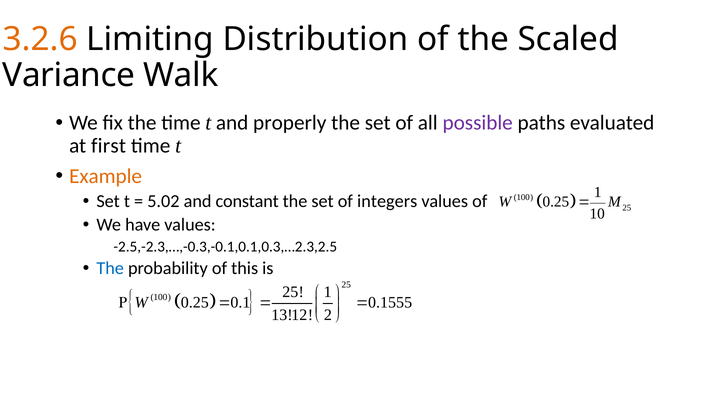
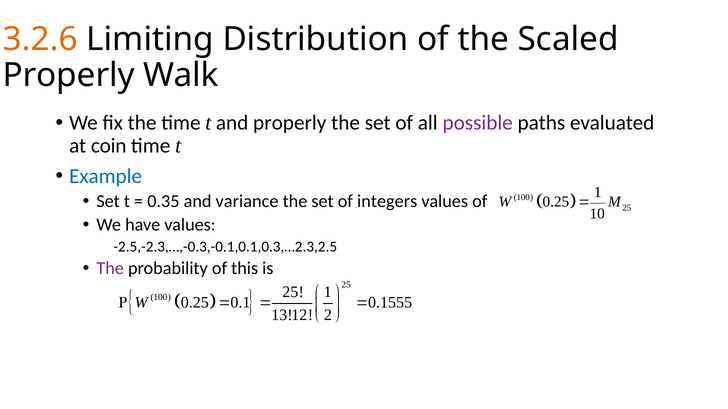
Variance: Variance -> Properly (69, 76)
first: first -> coin (109, 146)
Example colour: orange -> blue (106, 177)
5.02: 5.02 -> 0.35 (163, 202)
constant: constant -> variance (247, 202)
The colour: blue -> purple (110, 269)
